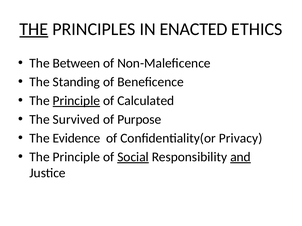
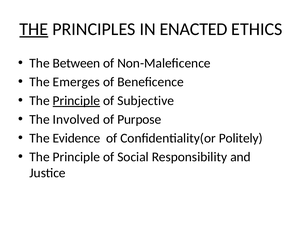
Standing: Standing -> Emerges (76, 82)
Calculated: Calculated -> Subjective (146, 101)
Survived: Survived -> Involved (76, 120)
Privacy: Privacy -> Politely (241, 139)
Social underline: present -> none (133, 157)
and underline: present -> none (241, 157)
